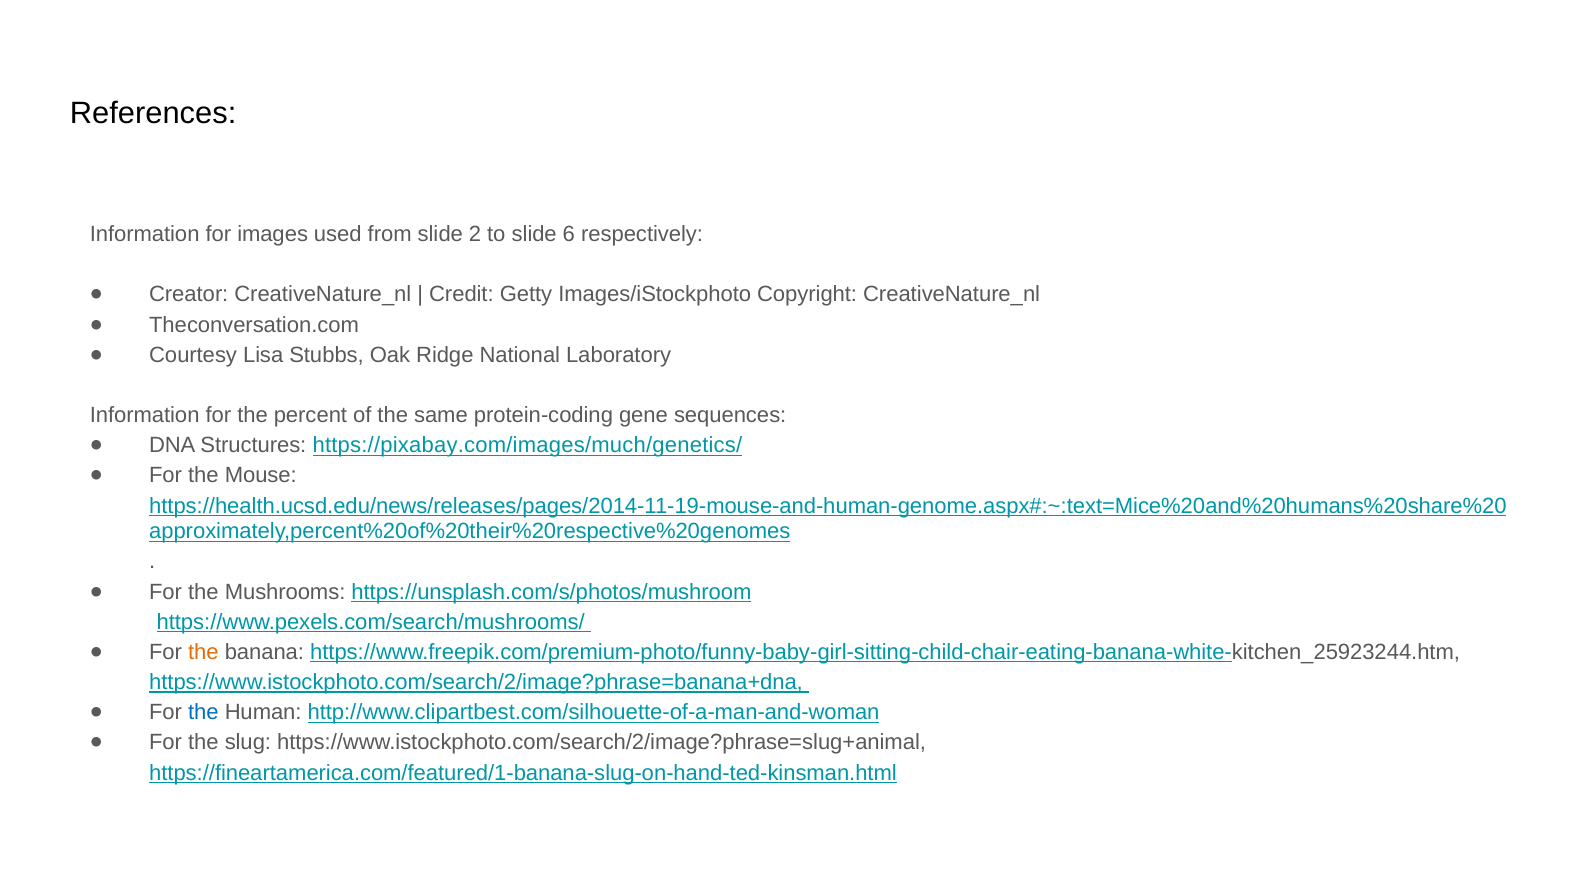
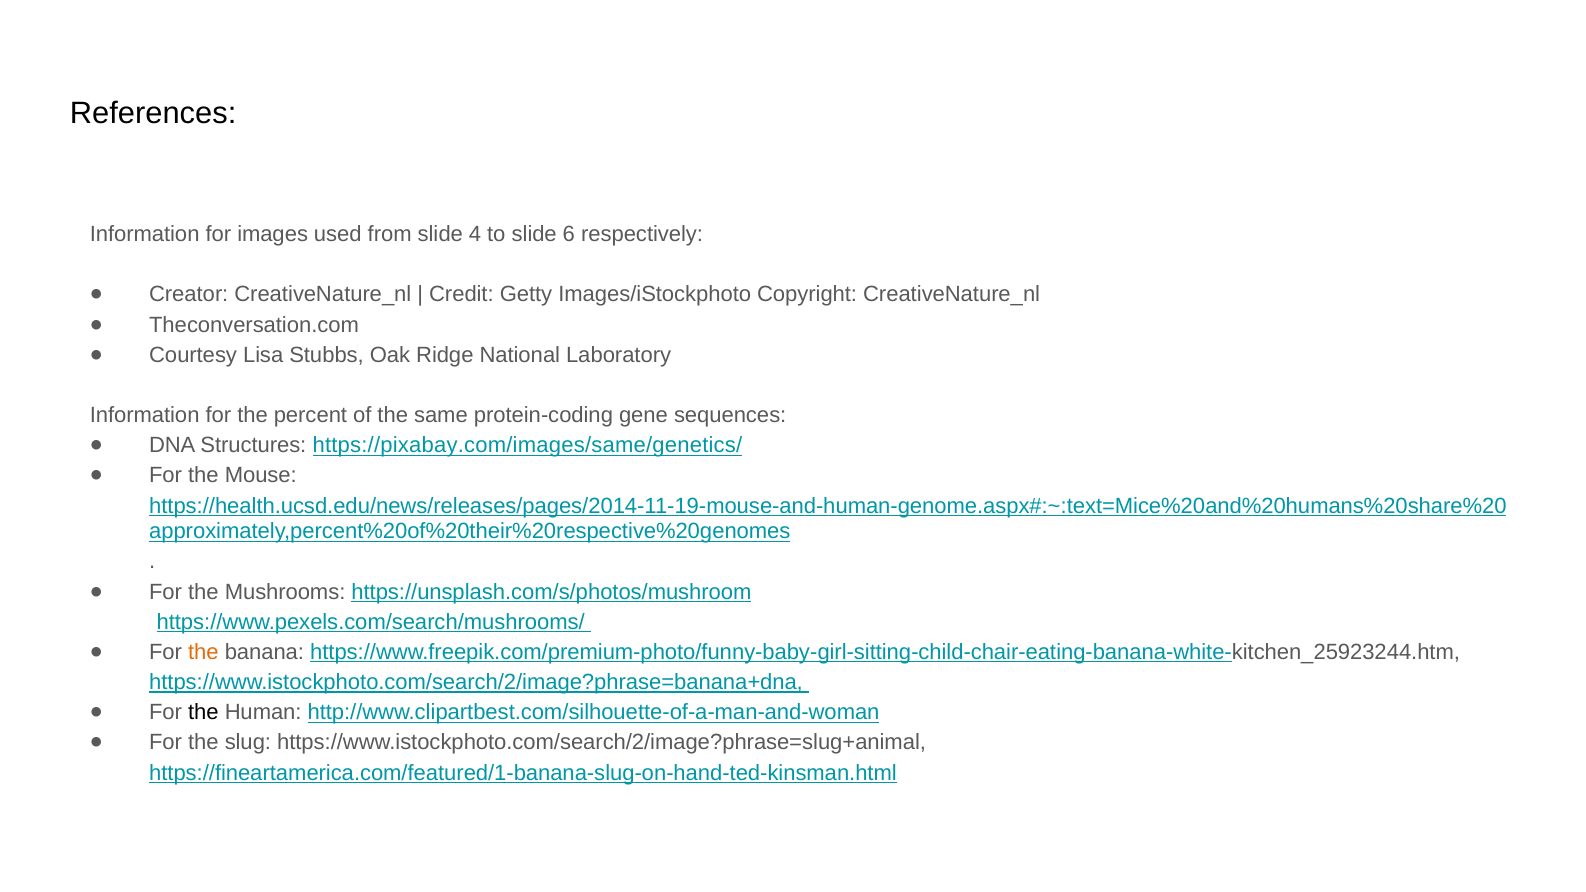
2: 2 -> 4 (475, 234)
https://pixabay.com/images/much/genetics/: https://pixabay.com/images/much/genetics/ -> https://pixabay.com/images/same/genetics/ (527, 446)
the colour: blue -> black (203, 713)
